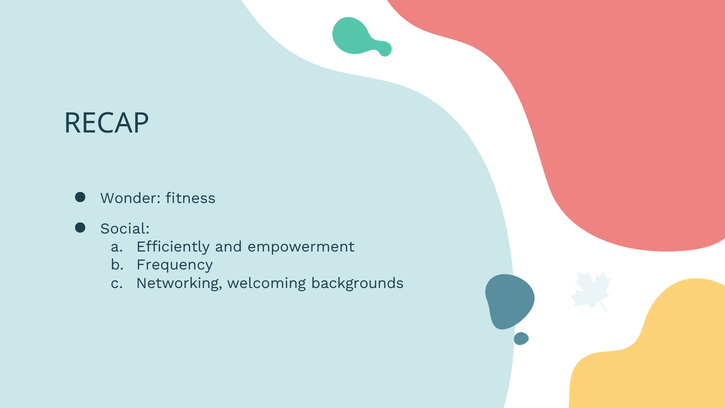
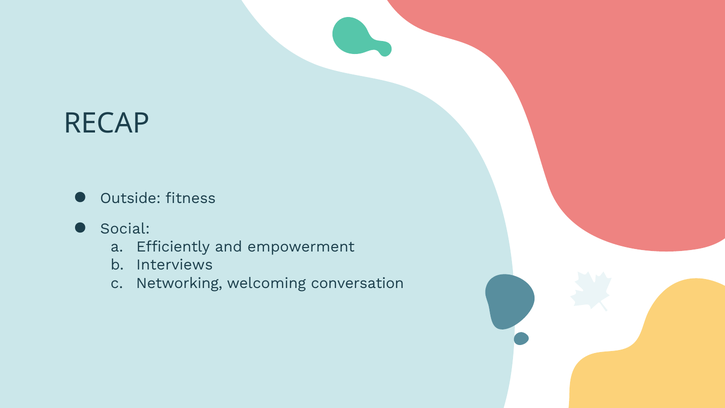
Wonder: Wonder -> Outside (130, 198)
Frequency: Frequency -> Interviews (175, 265)
backgrounds: backgrounds -> conversation (357, 283)
